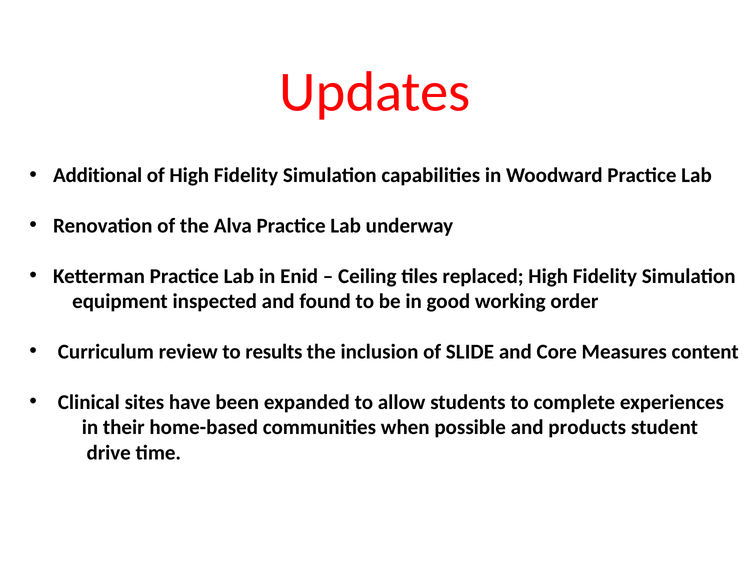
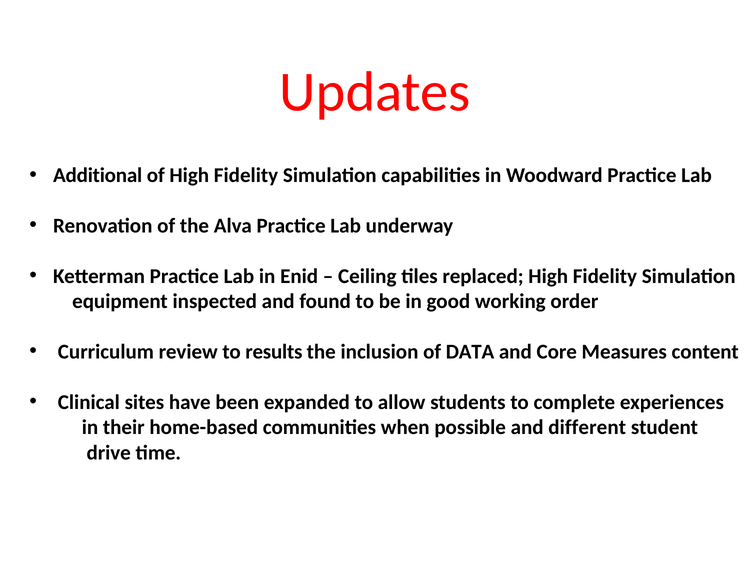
SLIDE: SLIDE -> DATA (470, 352)
products: products -> different (587, 427)
